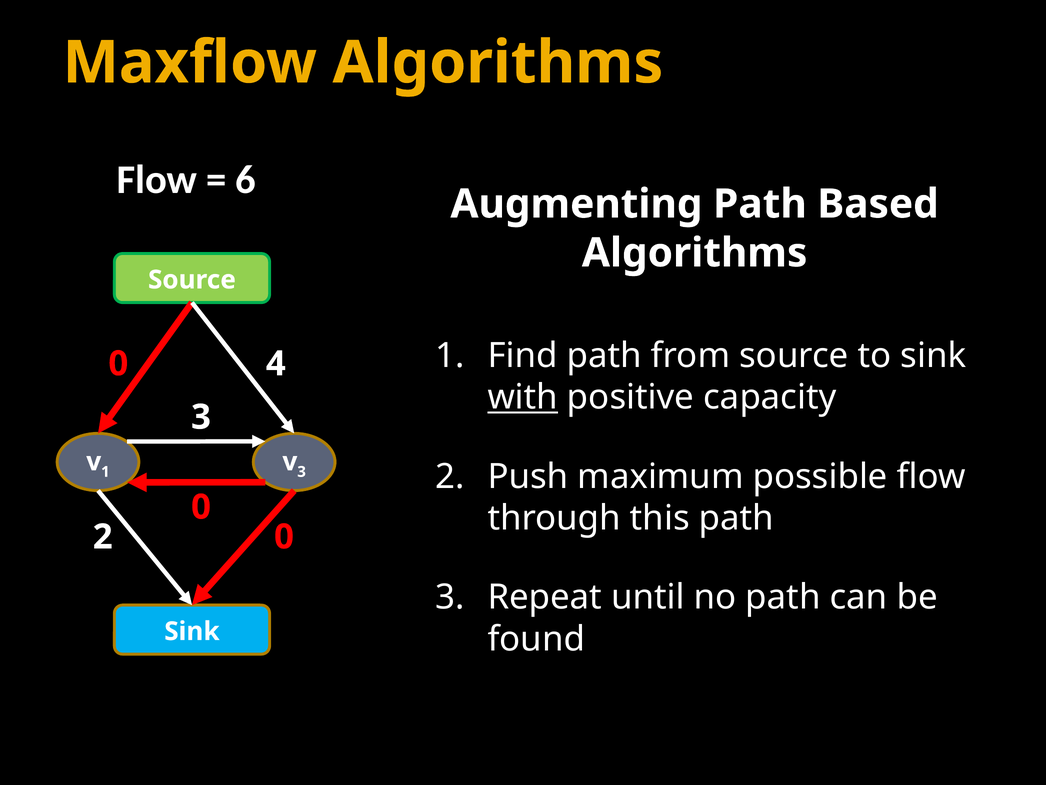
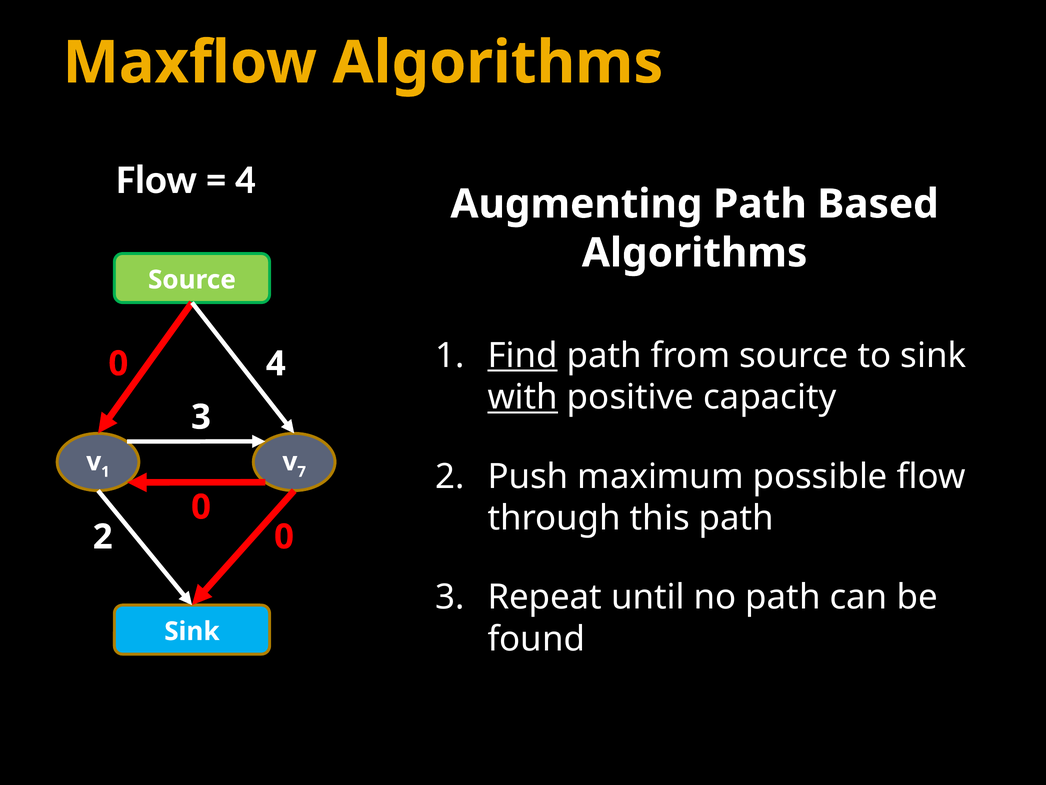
6: 6 -> 4 (246, 179)
Find underline: none -> present (523, 355)
3: 3 -> 7 (302, 472)
